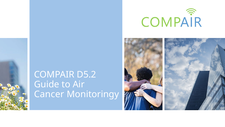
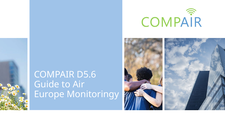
D5.2: D5.2 -> D5.6 (86, 74)
Cancer: Cancer -> Europe (49, 94)
